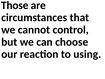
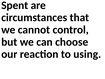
Those: Those -> Spent (15, 5)
